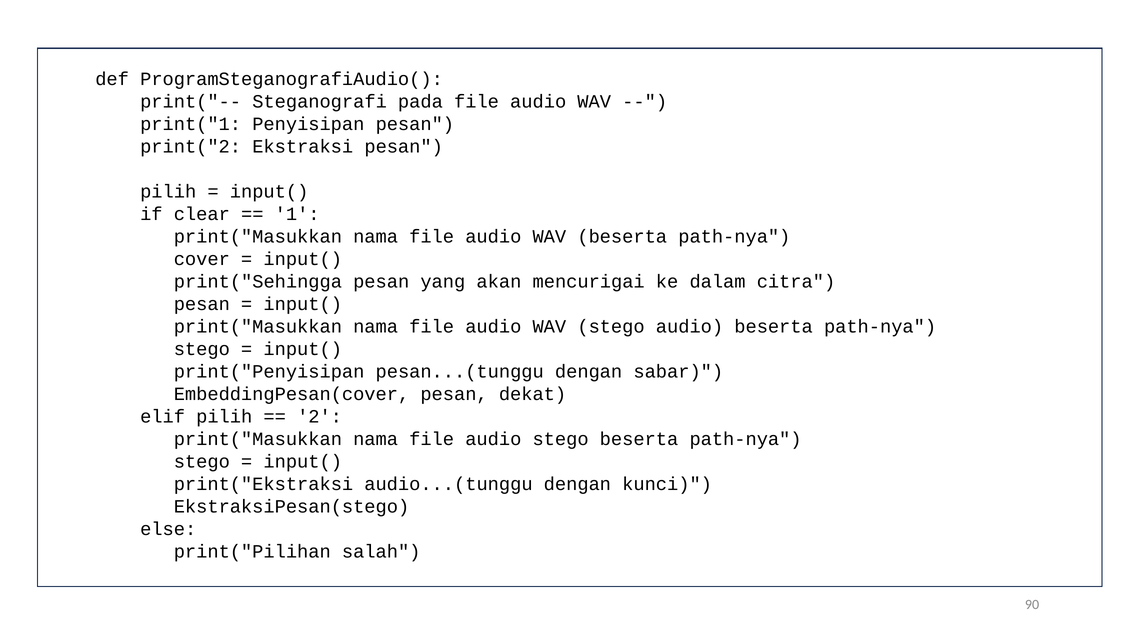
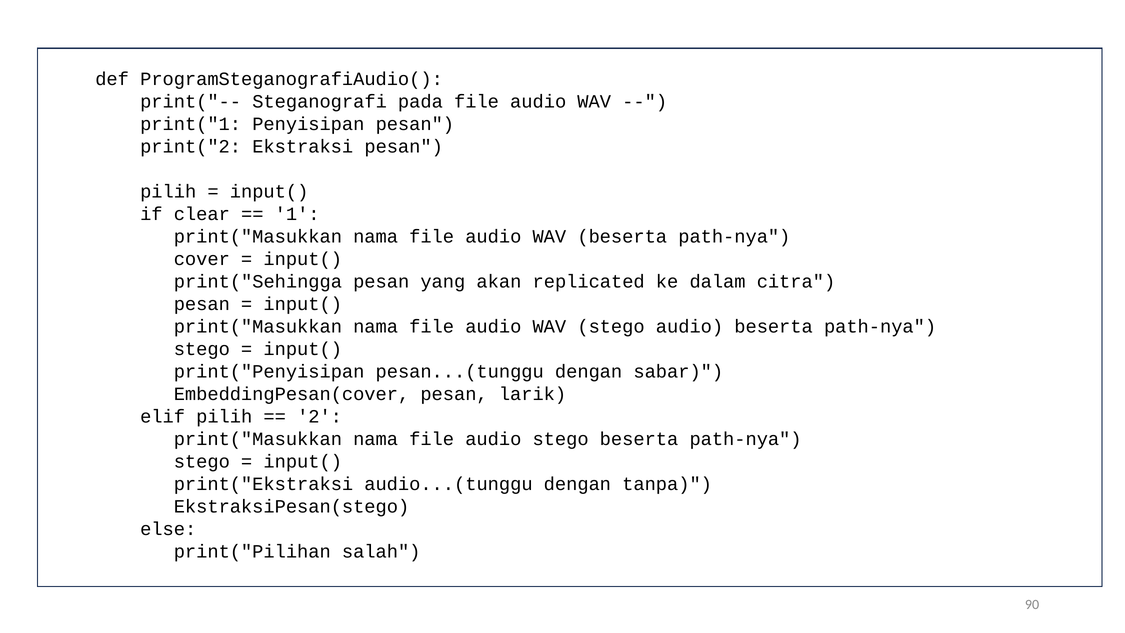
mencurigai: mencurigai -> replicated (589, 281)
dekat: dekat -> larik (533, 394)
kunci: kunci -> tanpa (667, 484)
